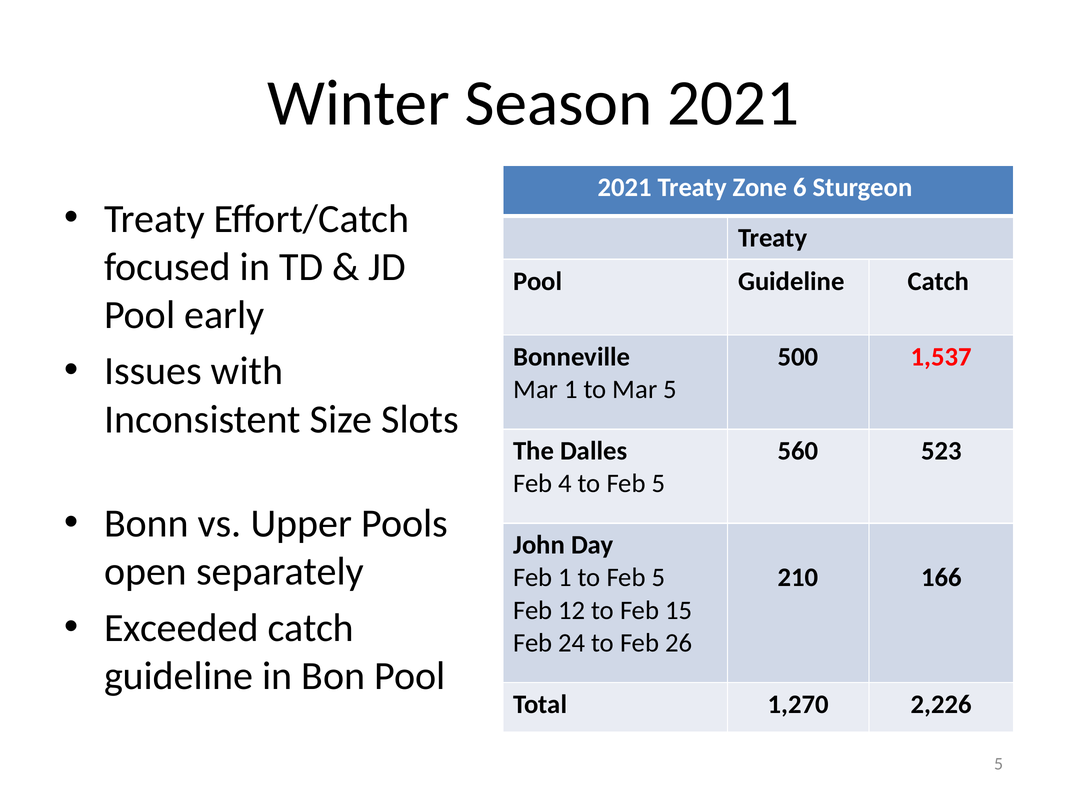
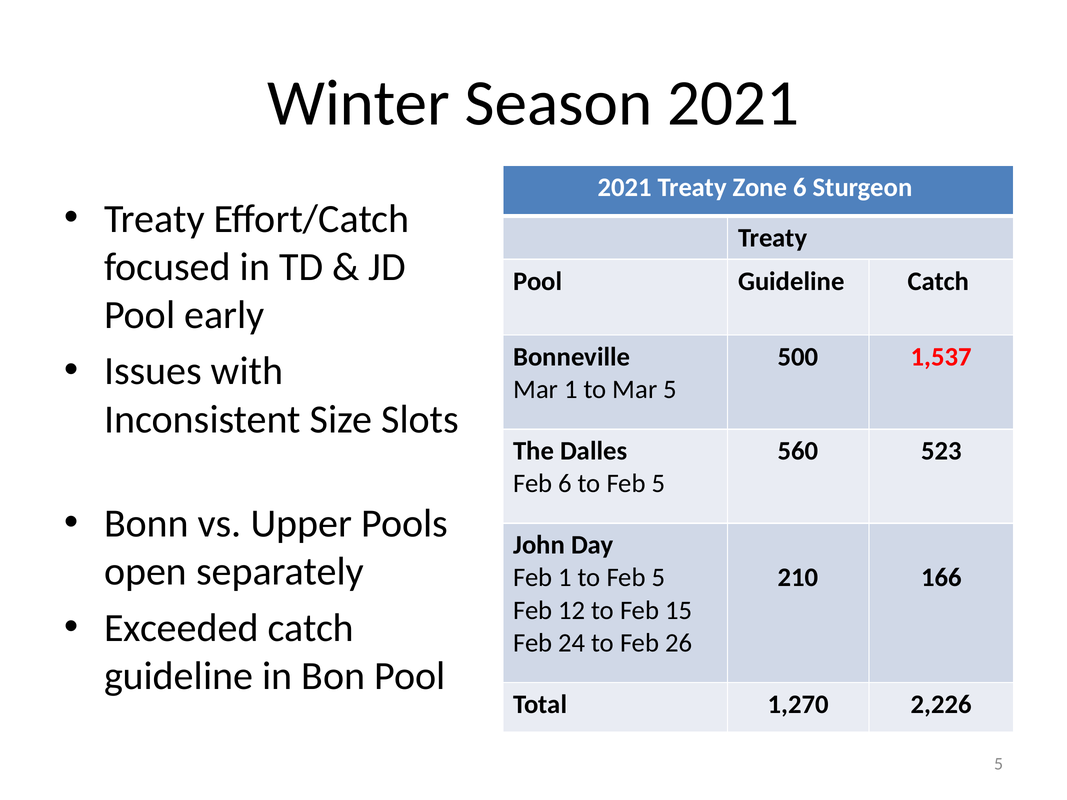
Feb 4: 4 -> 6 (565, 484)
